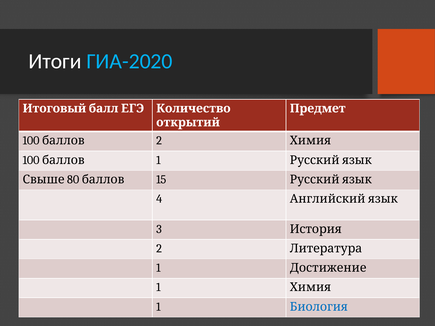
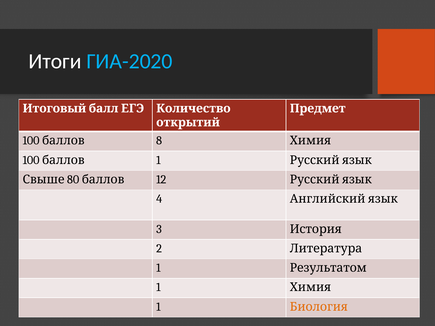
баллов 2: 2 -> 8 (159, 141)
15: 15 -> 12 (161, 180)
Достижение: Достижение -> Результатом (328, 268)
Биология colour: blue -> orange (319, 307)
